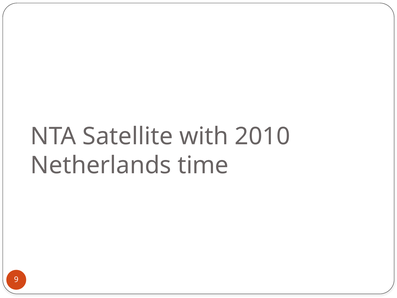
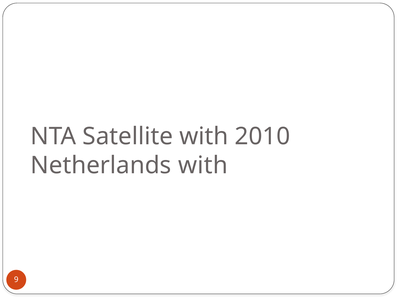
Netherlands time: time -> with (203, 165)
